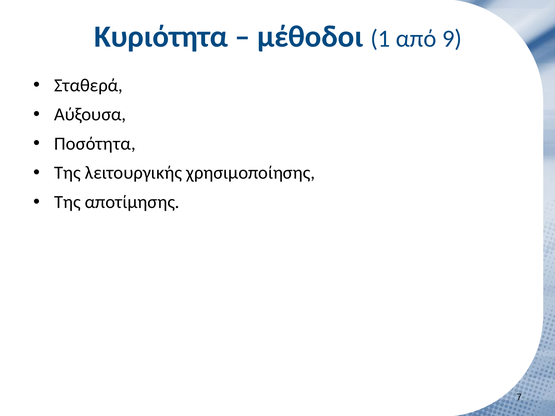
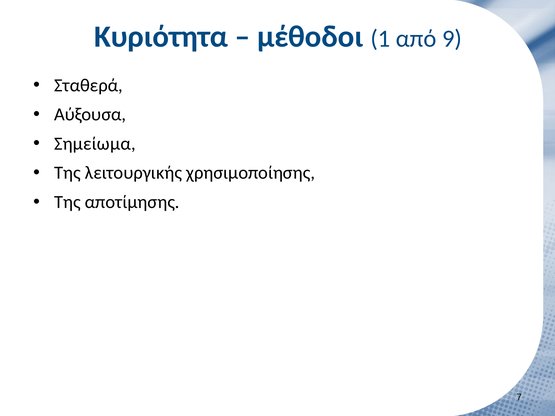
Ποσότητα: Ποσότητα -> Σημείωμα (95, 144)
